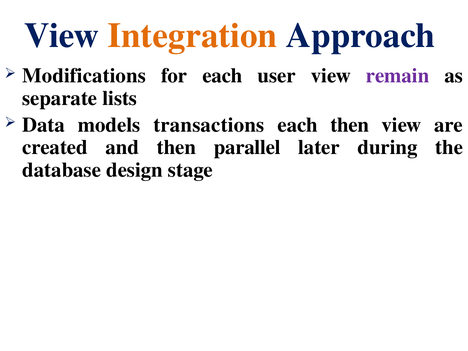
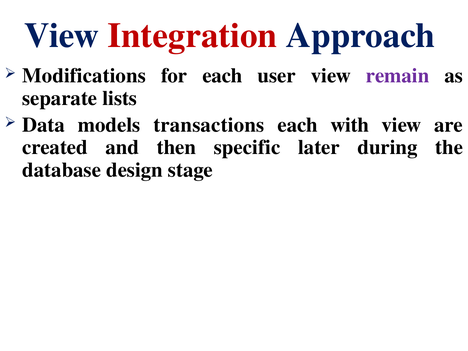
Integration colour: orange -> red (192, 36)
each then: then -> with (350, 125)
parallel: parallel -> specific (247, 147)
